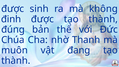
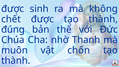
đinh: đinh -> chết (11, 19)
đang: đang -> chốn (79, 50)
